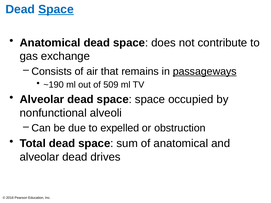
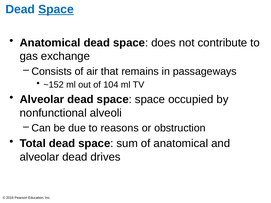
passageways underline: present -> none (205, 71)
~190: ~190 -> ~152 (54, 85)
509: 509 -> 104 (111, 85)
expelled: expelled -> reasons (120, 128)
